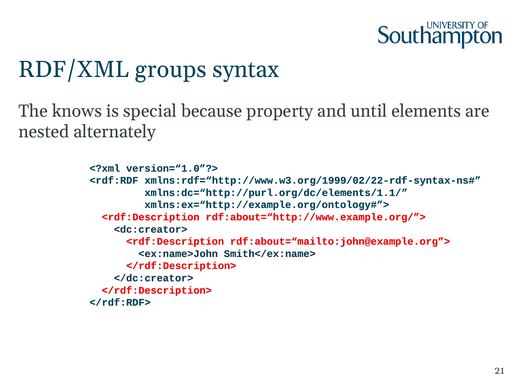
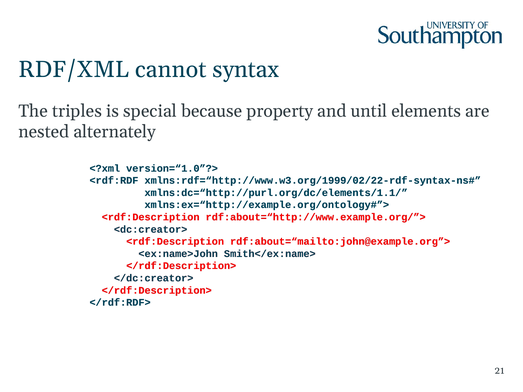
groups: groups -> cannot (171, 70)
knows: knows -> triples (77, 111)
